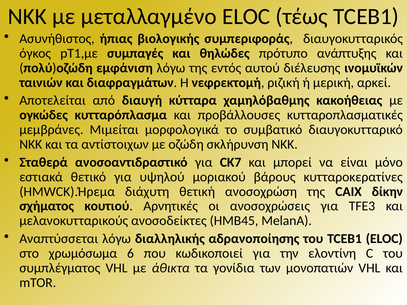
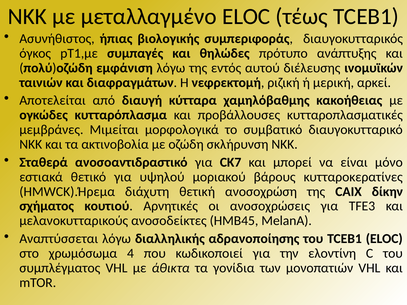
αντίστοιχων: αντίστοιχων -> ακτινοβολία (115, 145)
6: 6 -> 4 (131, 254)
